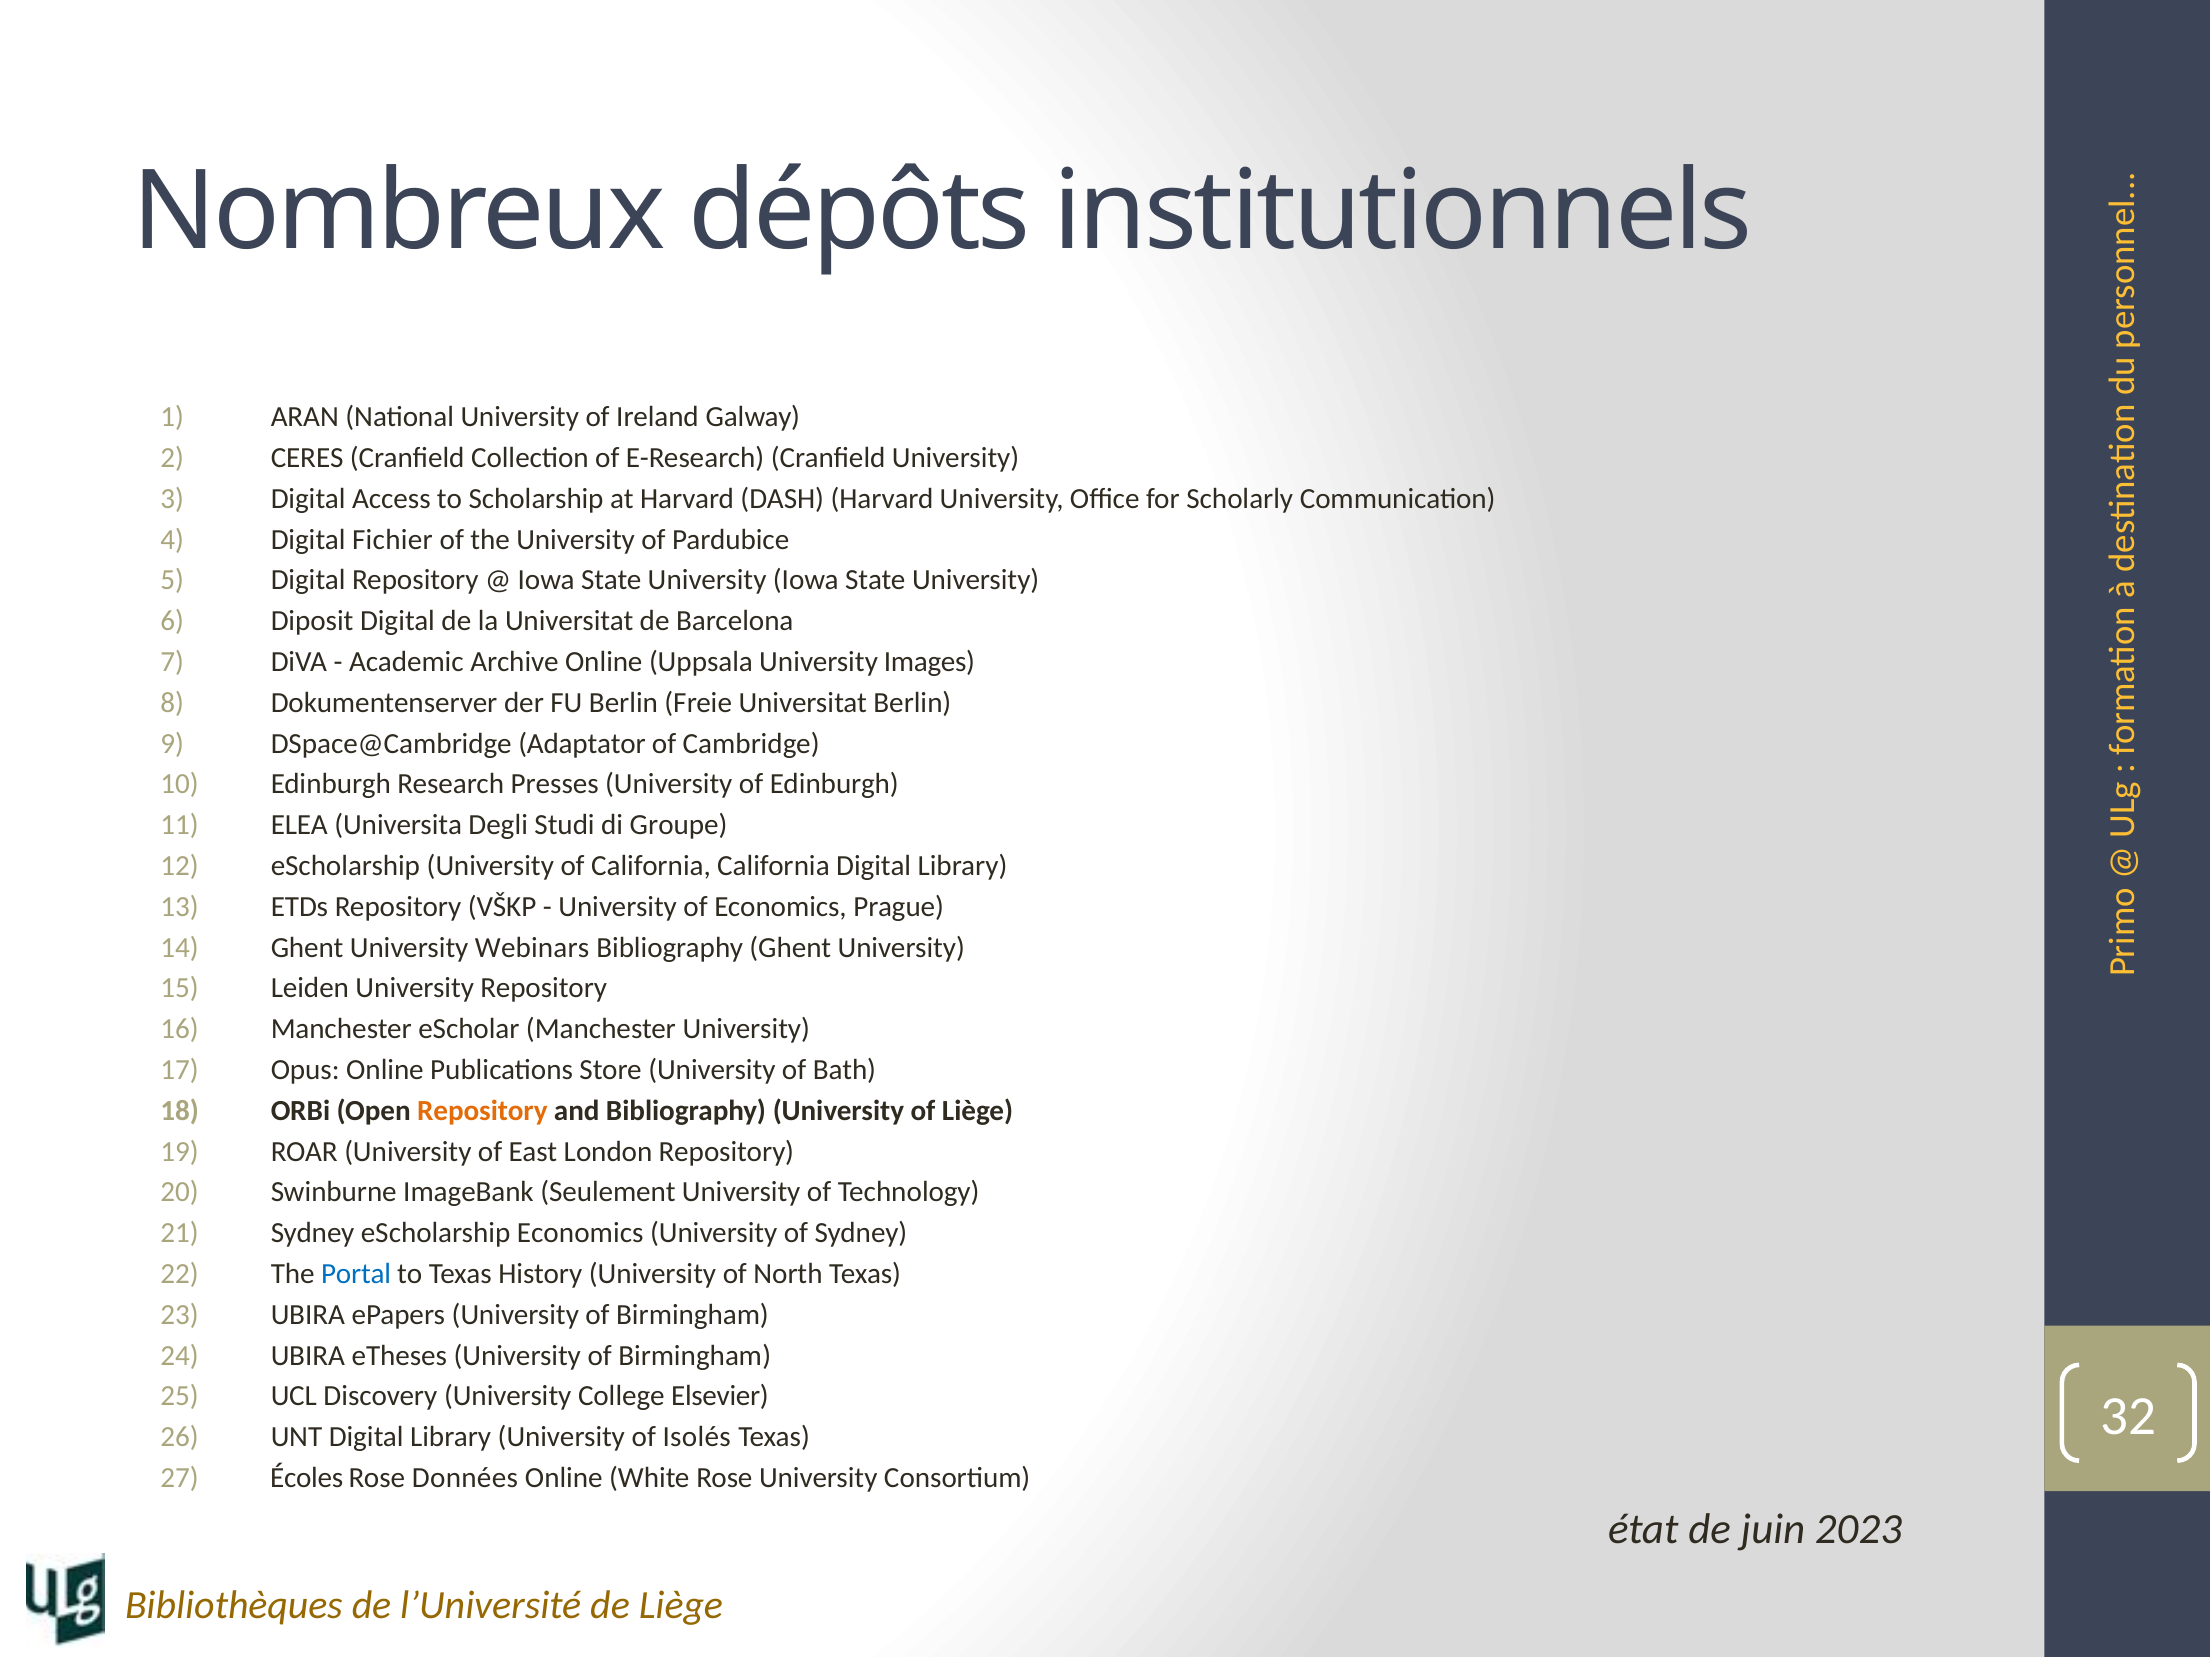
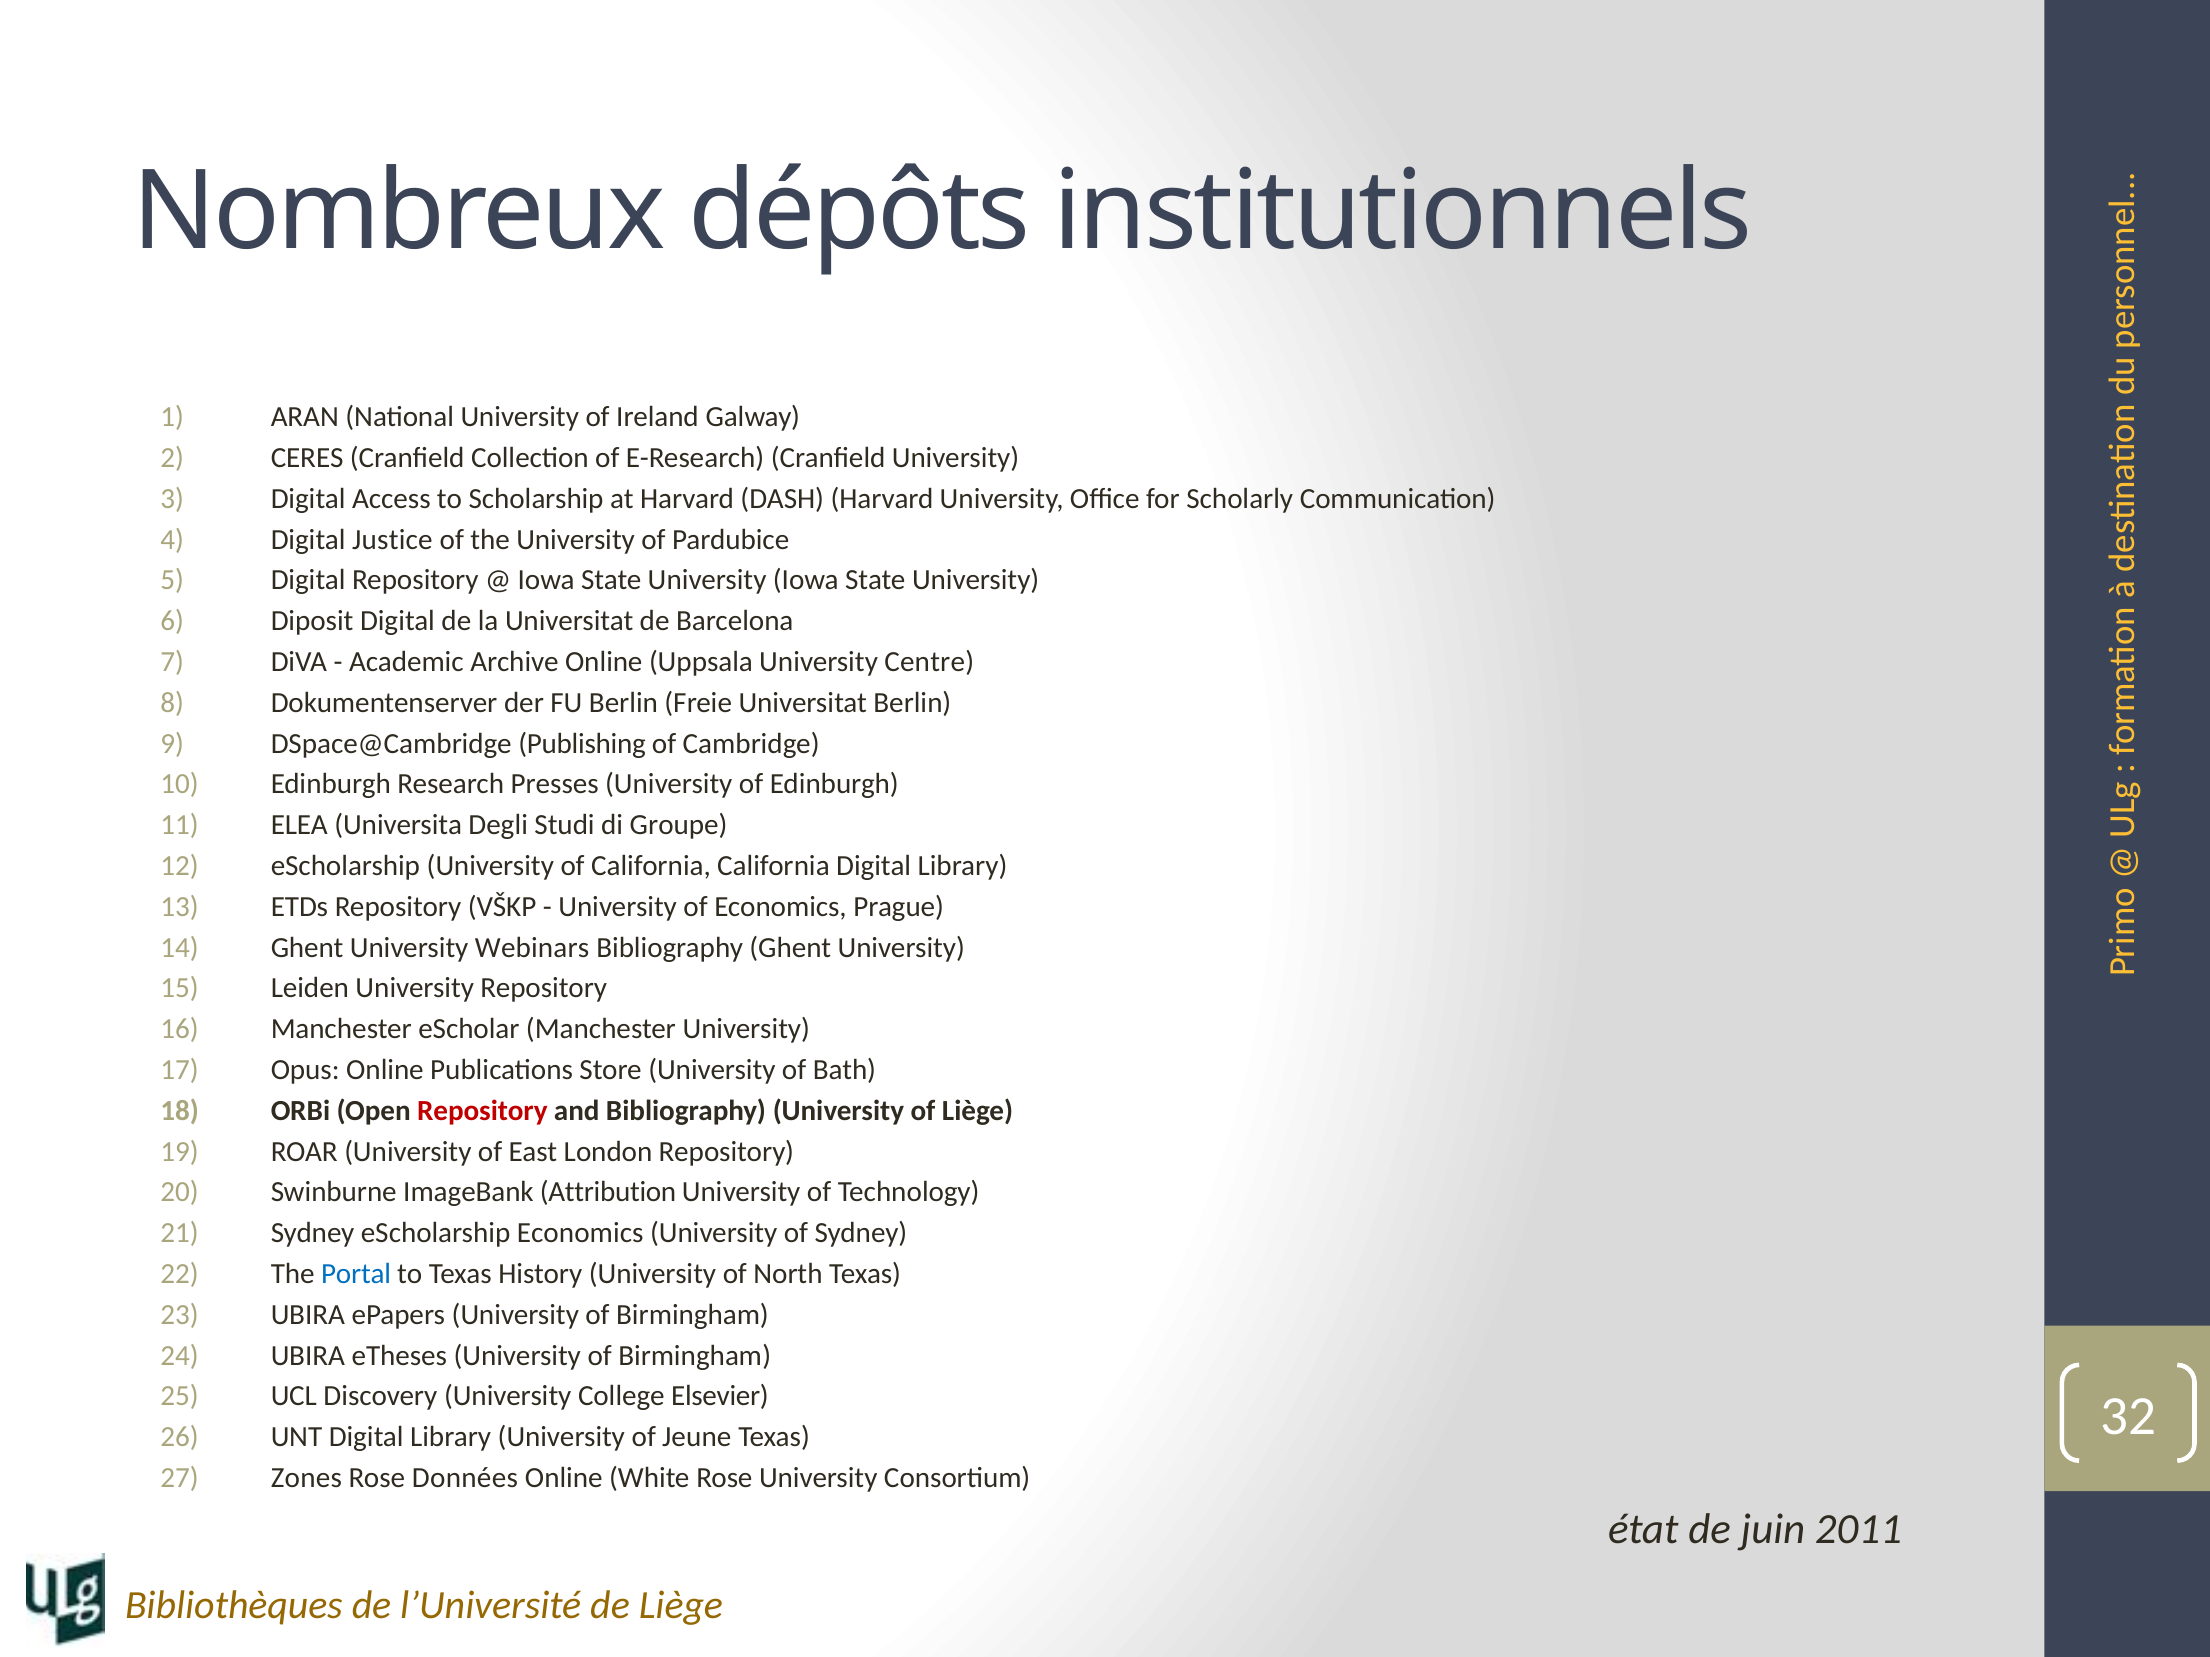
Fichier: Fichier -> Justice (392, 540)
Images: Images -> Centre (929, 662)
Adaptator: Adaptator -> Publishing (582, 744)
Repository colour: orange -> red (482, 1111)
Seulement: Seulement -> Attribution (608, 1193)
Isolés: Isolés -> Jeune (697, 1437)
Écoles: Écoles -> Zones (306, 1478)
2023: 2023 -> 2011 (1859, 1530)
